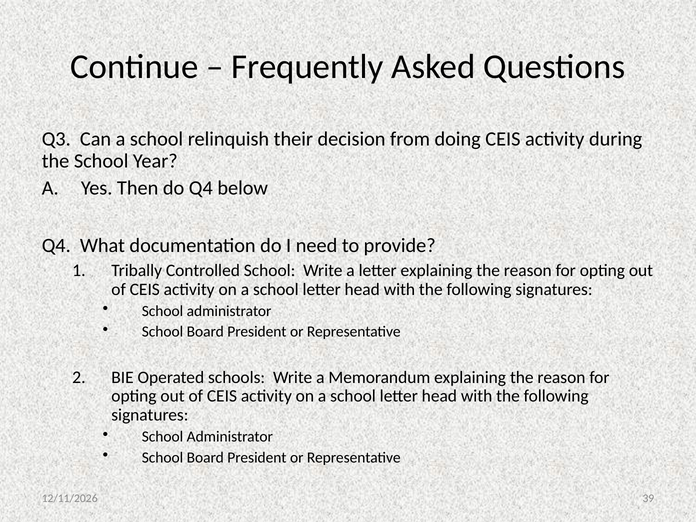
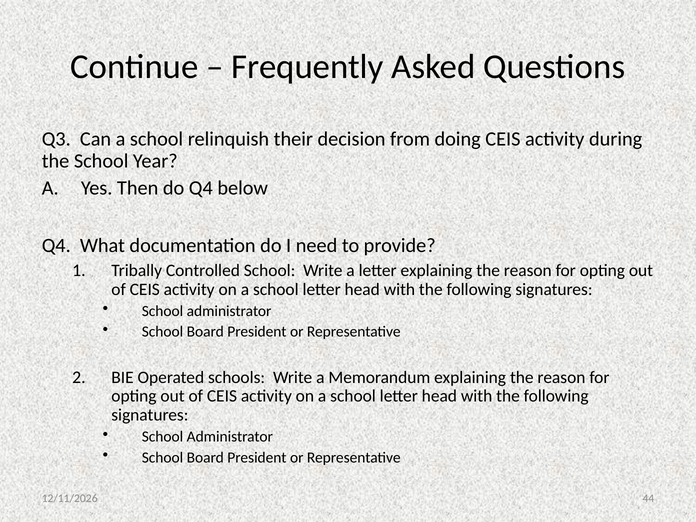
39: 39 -> 44 (648, 498)
